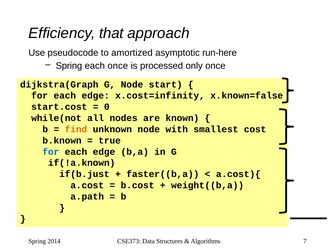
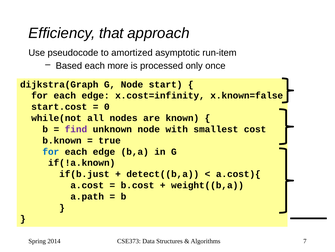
run-here: run-here -> run-item (219, 53)
Spring: Spring -> Based (69, 66)
each once: once -> more (118, 66)
find colour: orange -> purple (76, 129)
faster((b,a: faster((b,a -> detect((b,a (163, 174)
